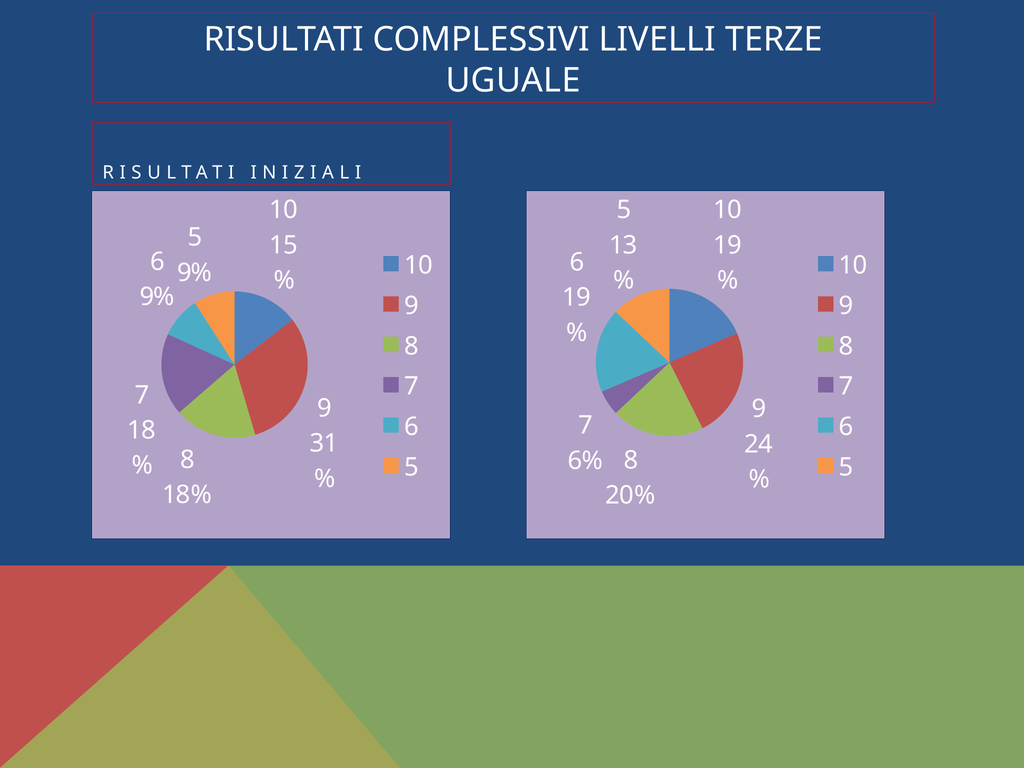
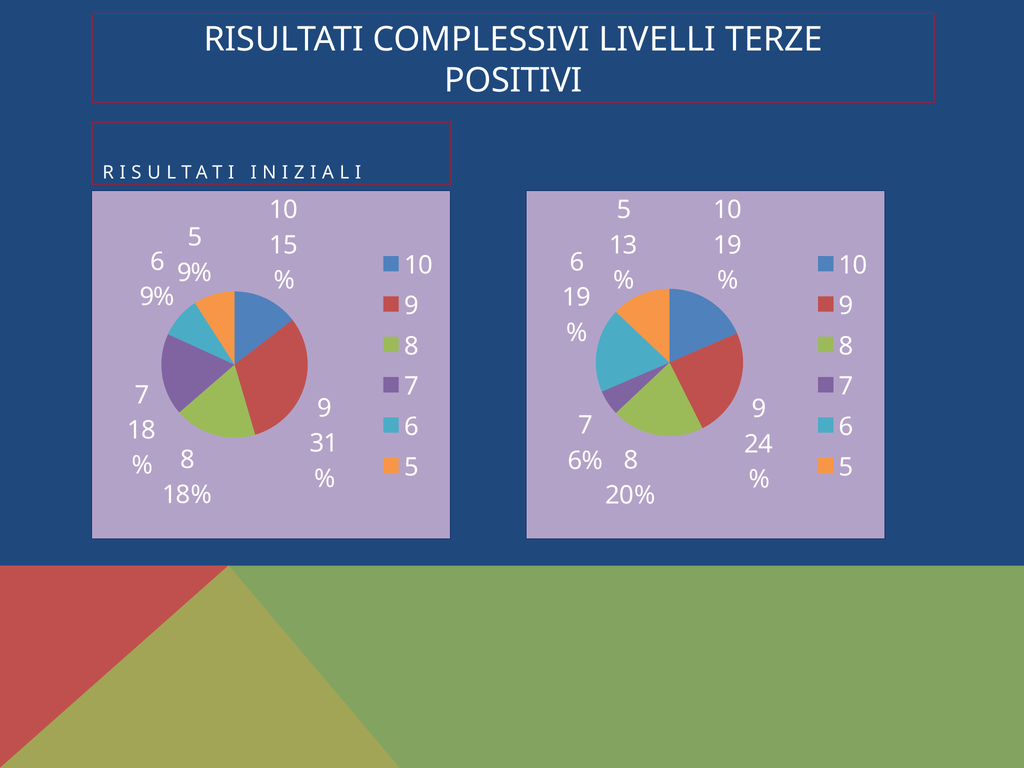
UGUALE: UGUALE -> POSITIVI (513, 81)
